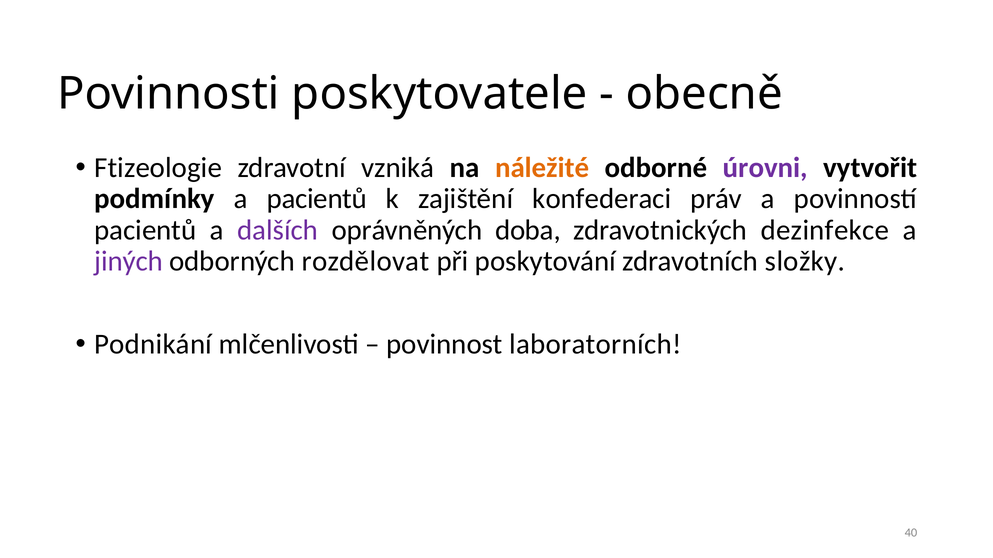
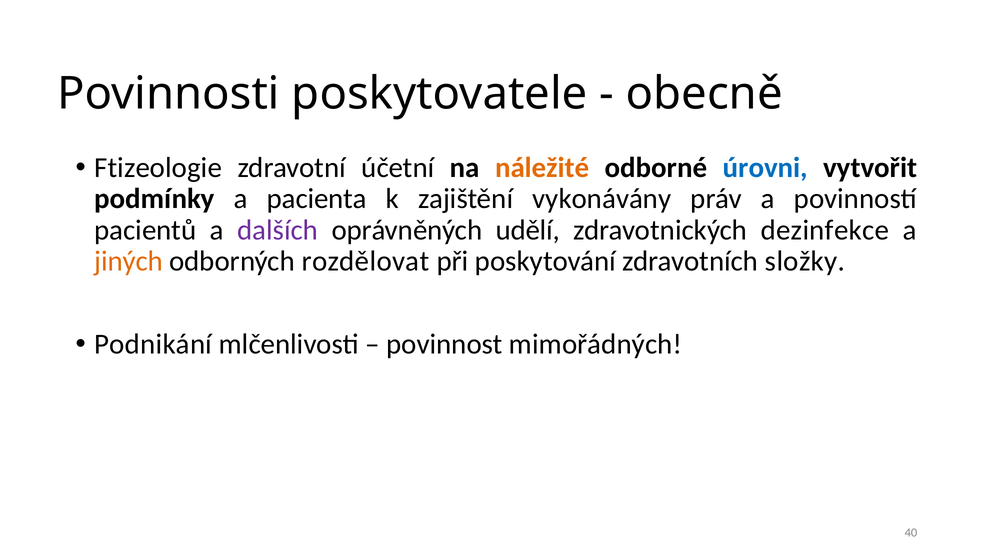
vzniká: vzniká -> účetní (398, 168)
úrovni colour: purple -> blue (765, 168)
a pacientů: pacientů -> pacienta (317, 199)
konfederaci: konfederaci -> vykonávány (602, 199)
doba: doba -> udělí (528, 230)
jiných colour: purple -> orange (129, 262)
laboratorních: laboratorních -> mimořádných (595, 345)
